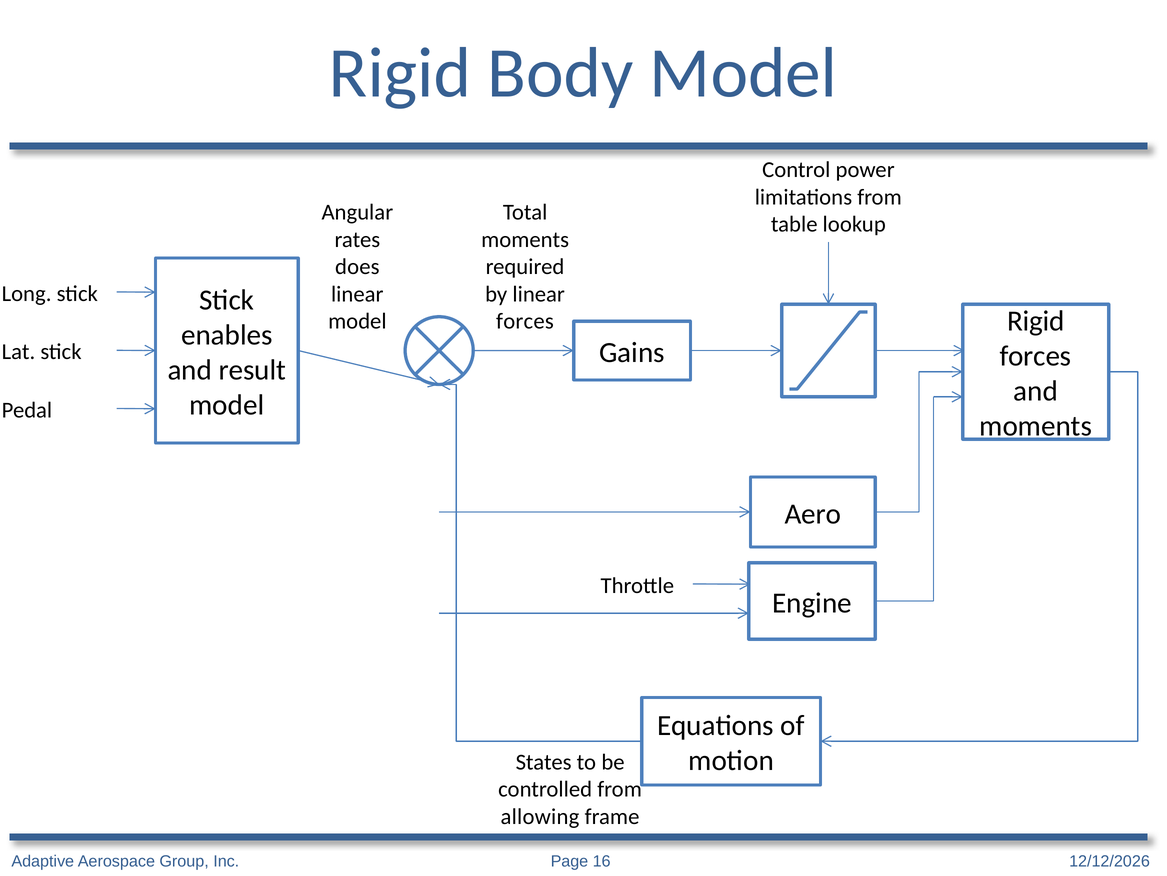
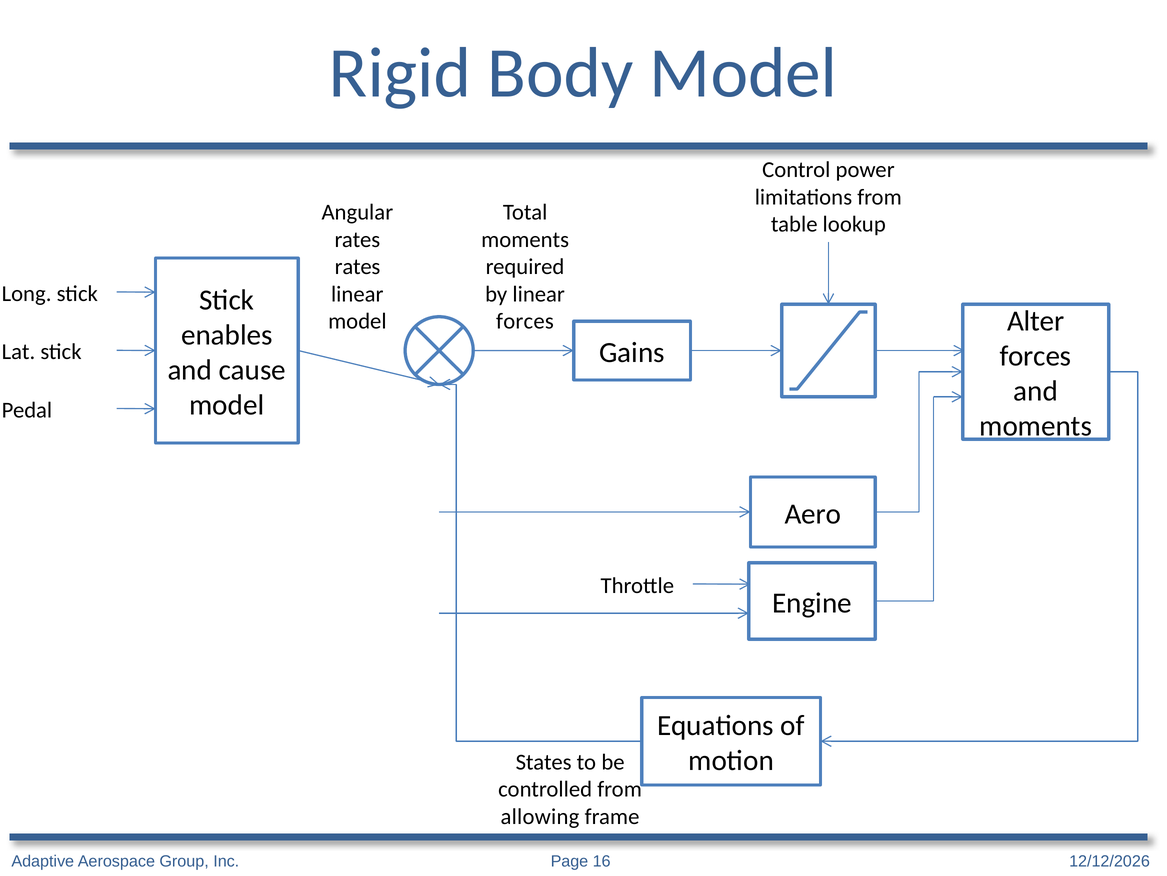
does: does -> rates (358, 267)
Rigid: Rigid -> Alter (1036, 321)
result: result -> cause (252, 370)
